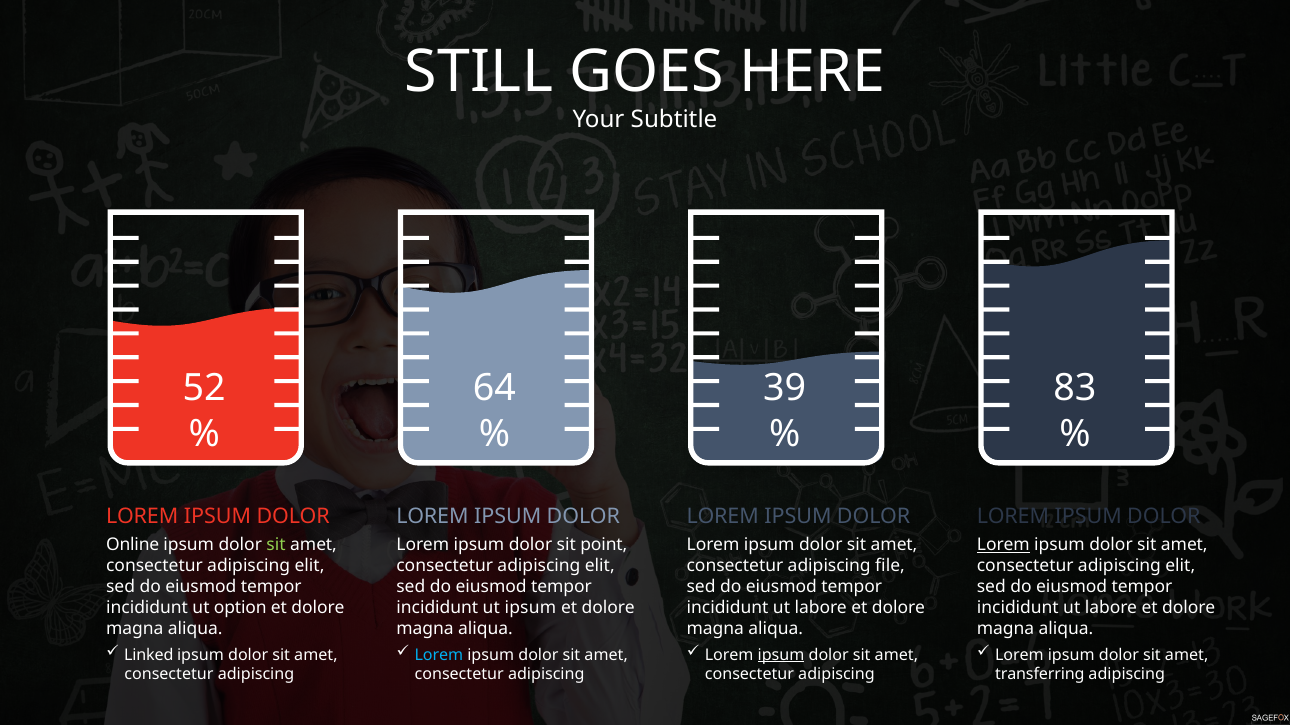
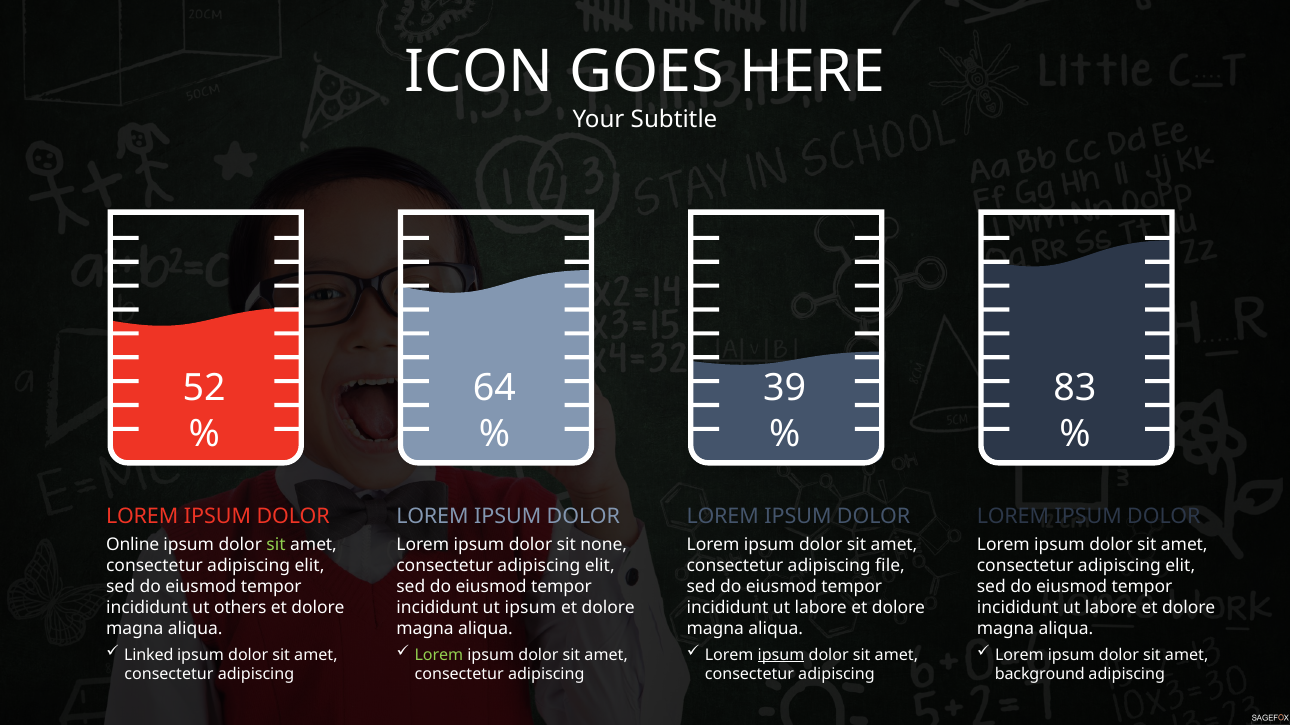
STILL: STILL -> ICON (479, 72)
point: point -> none (604, 545)
Lorem underline: present -> none (1003, 545)
option: option -> others (240, 608)
Lorem colour: light blue -> light green (439, 656)
transferring: transferring -> background (1040, 675)
